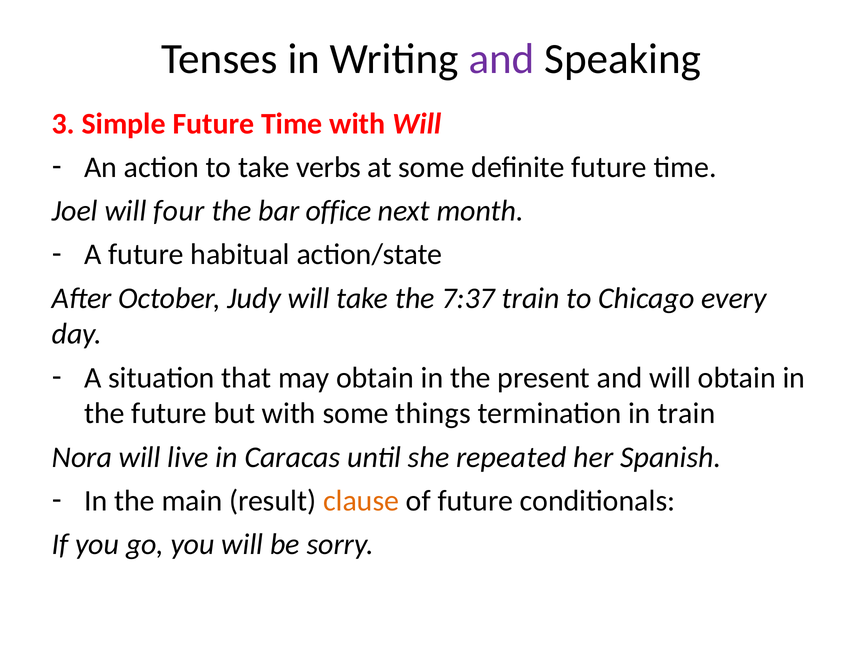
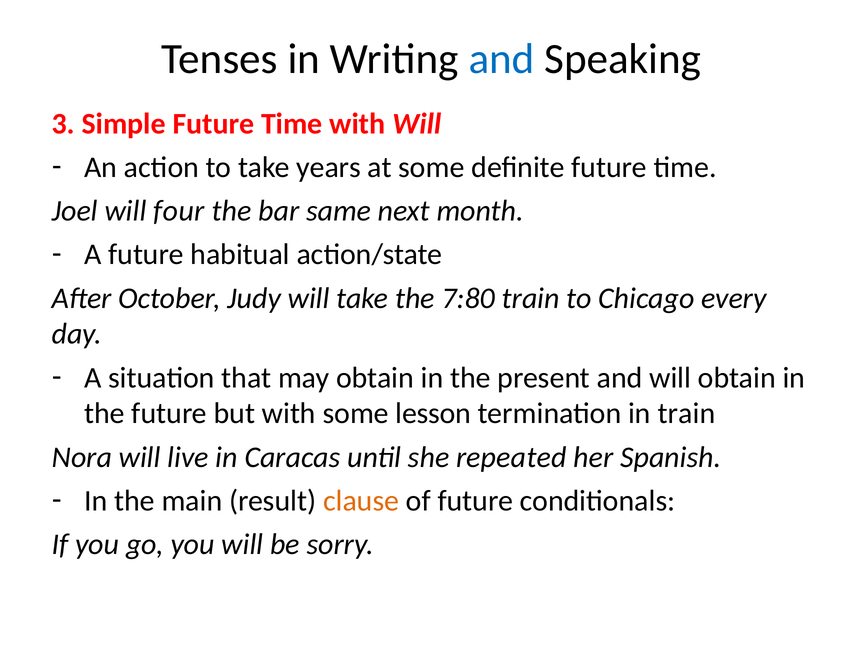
and colour: purple -> blue (502, 59)
verbs: verbs -> years (329, 167)
office: office -> same (339, 211)
7:37: 7:37 -> 7:80 (468, 298)
things: things -> lesson (433, 414)
